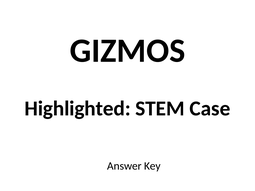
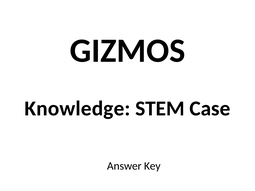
Highlighted: Highlighted -> Knowledge (77, 109)
